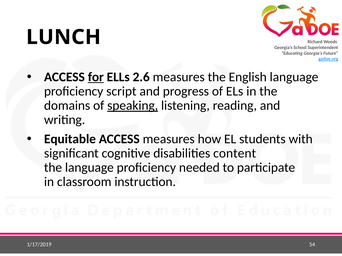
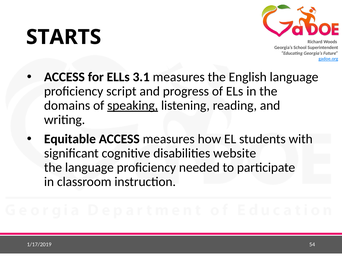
LUNCH: LUNCH -> STARTS (64, 37)
for underline: present -> none (96, 77)
2.6: 2.6 -> 3.1 (141, 77)
content: content -> website (235, 154)
